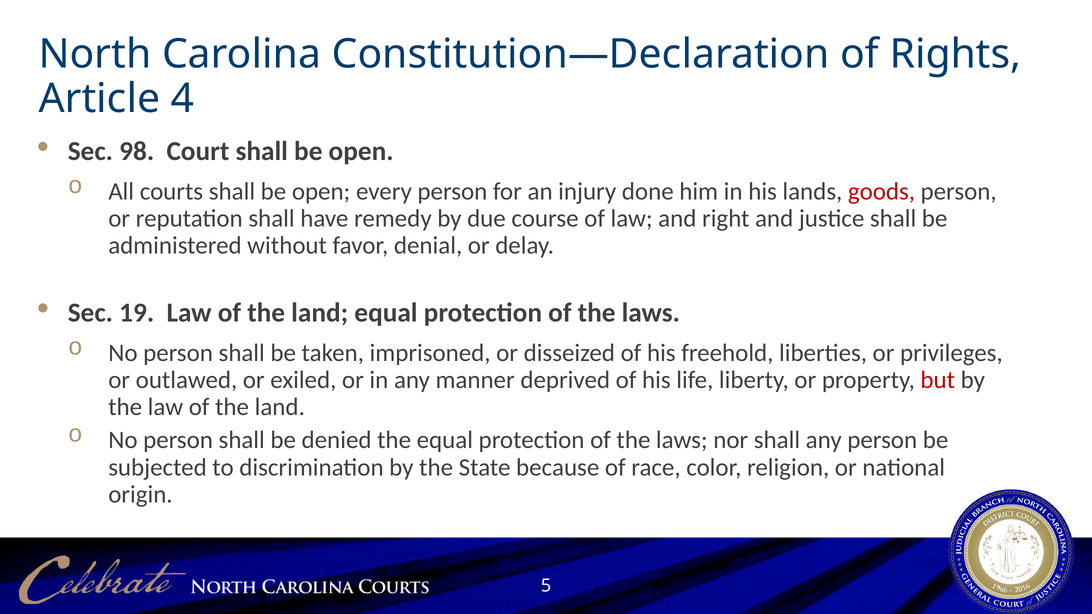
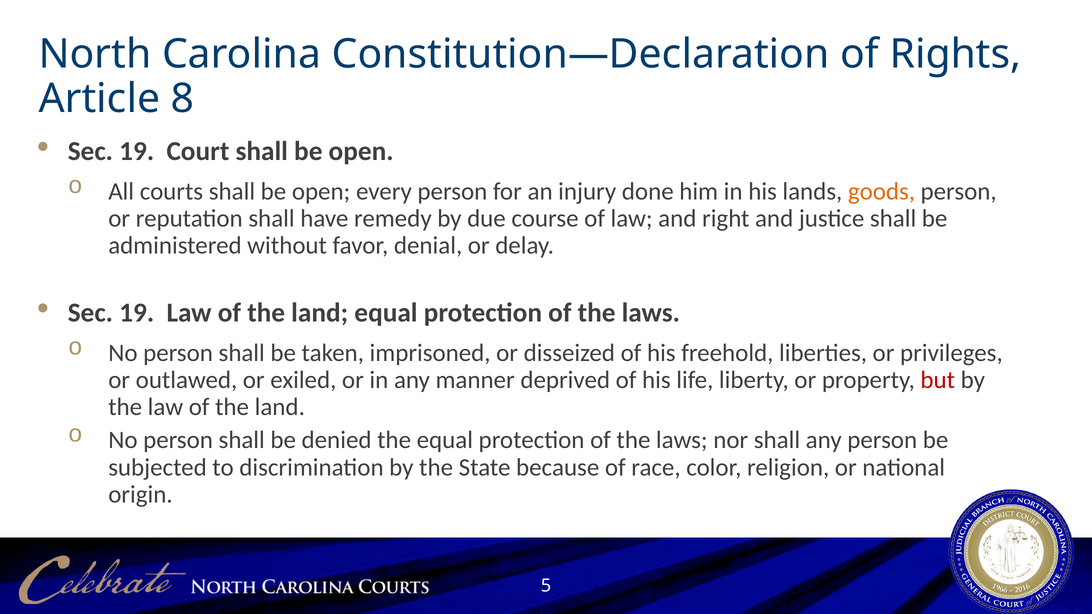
4: 4 -> 8 (182, 99)
98: 98 -> 19 (137, 151)
goods colour: red -> orange (881, 192)
